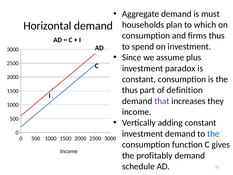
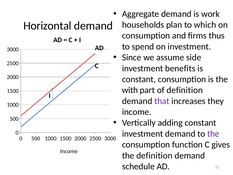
must: must -> work (210, 14)
plus: plus -> side (194, 57)
paradox: paradox -> benefits (180, 68)
thus: thus -> with (130, 90)
the colour: blue -> purple (213, 134)
the profitably: profitably -> definition (154, 155)
